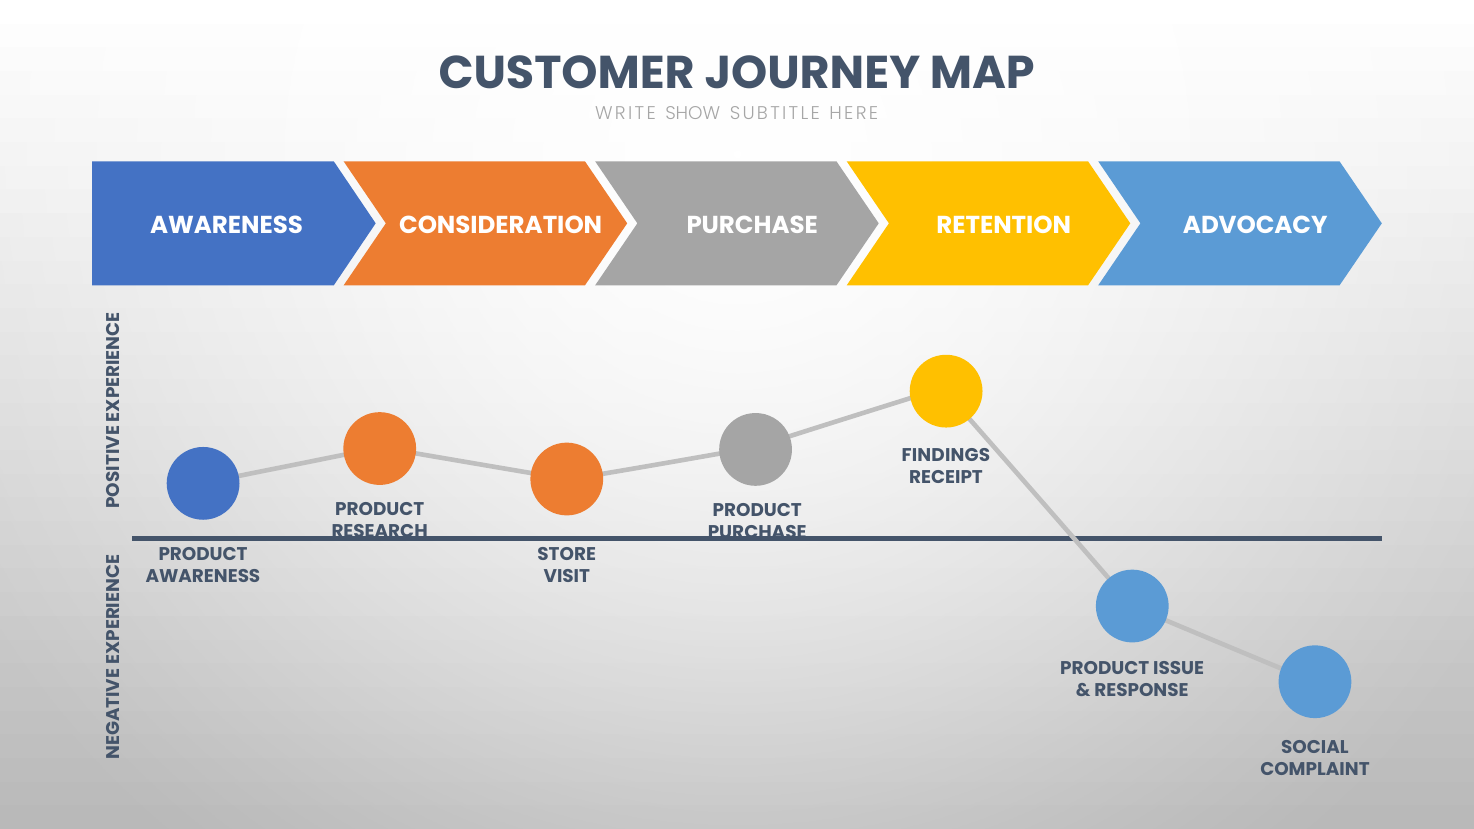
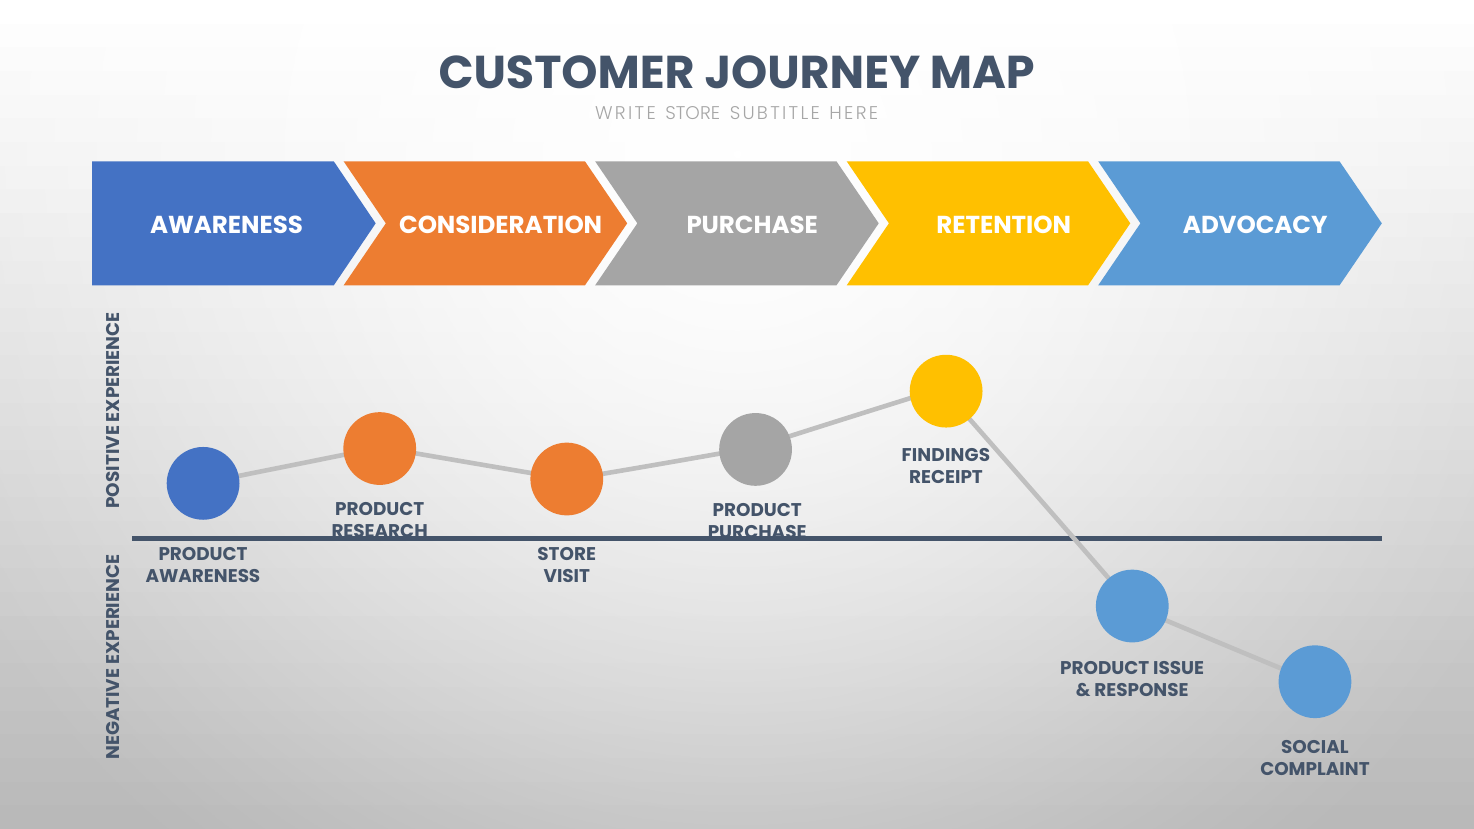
WRITE SHOW: SHOW -> STORE (693, 113)
